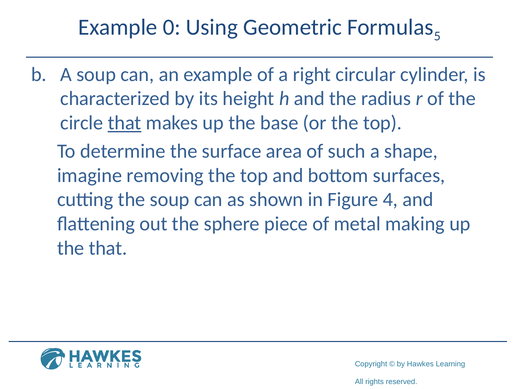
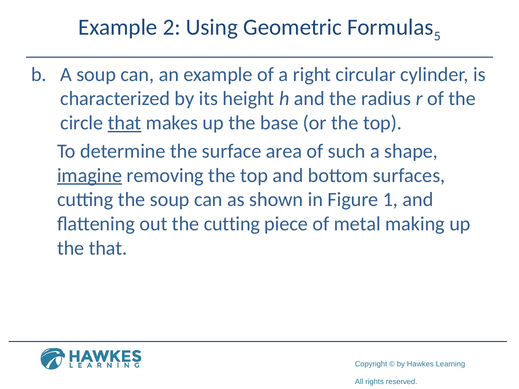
0: 0 -> 2 (172, 27)
imagine underline: none -> present (90, 175)
4: 4 -> 1 (390, 200)
the sphere: sphere -> cutting (232, 224)
